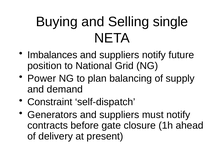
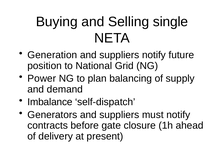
Imbalances: Imbalances -> Generation (52, 55)
Constraint: Constraint -> Imbalance (50, 102)
